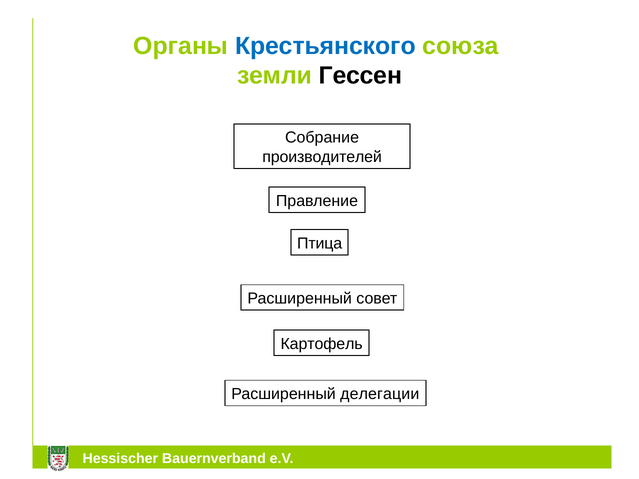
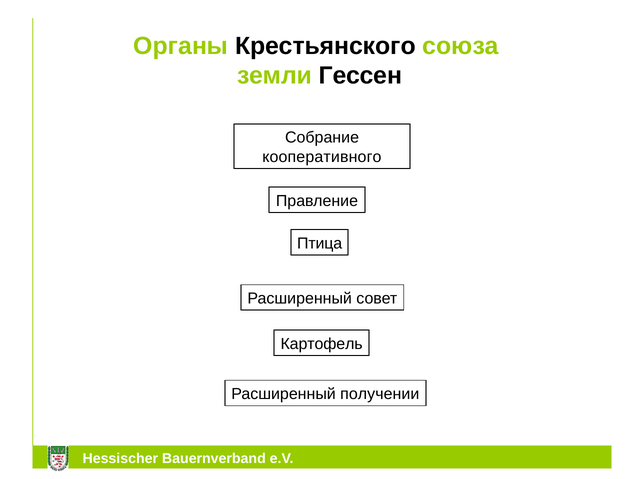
Крестьянского colour: blue -> black (325, 46)
производителей: производителей -> кооперативного (322, 157)
делегации: делегации -> получении (380, 394)
